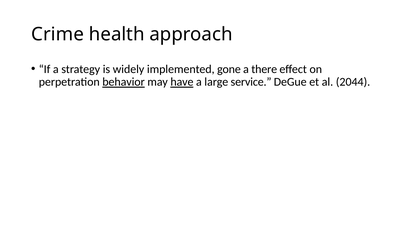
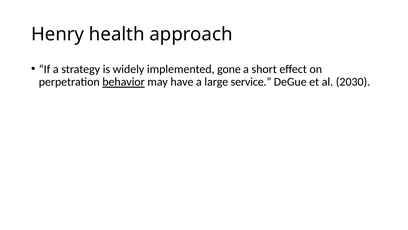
Crime: Crime -> Henry (58, 34)
there: there -> short (264, 69)
have underline: present -> none (182, 82)
2044: 2044 -> 2030 (353, 82)
